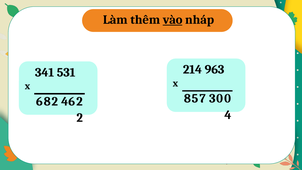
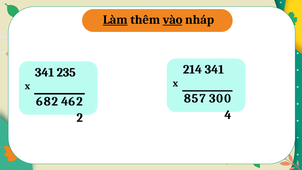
Làm underline: none -> present (115, 20)
214 963: 963 -> 341 (214, 69)
531: 531 -> 235 (66, 72)
